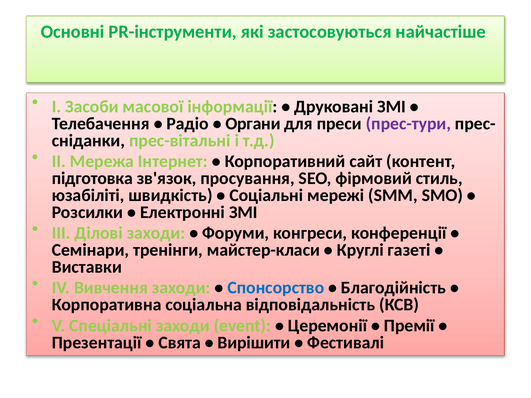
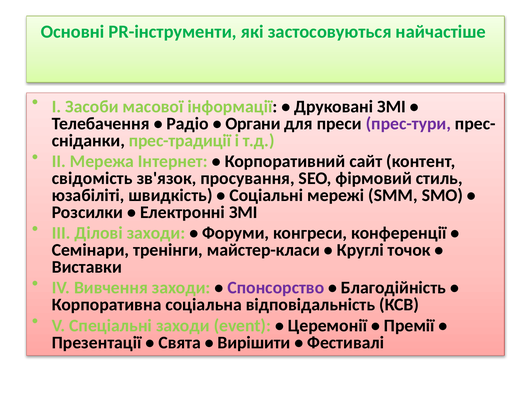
прес-вітальні: прес-вітальні -> прес-традиції (180, 141)
підготовка: підготовка -> свідомість (92, 178)
газеті: газеті -> точок (409, 250)
Спонсорство colour: blue -> purple (276, 288)
